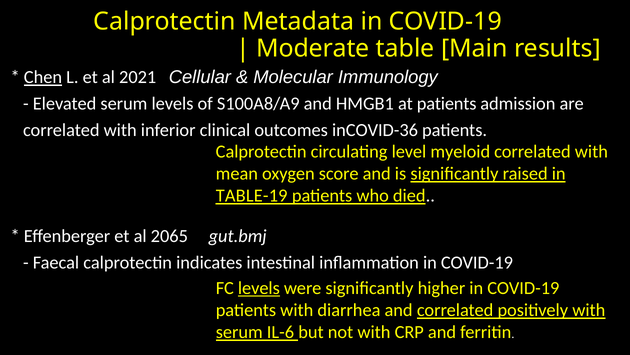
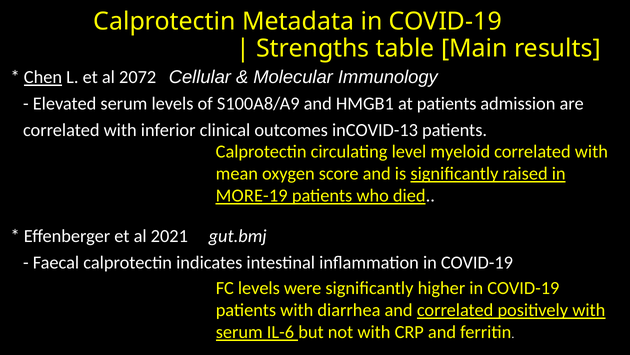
Moderate: Moderate -> Strengths (313, 48)
2021: 2021 -> 2072 (138, 77)
inCOVID-36: inCOVID-36 -> inCOVID-13 (375, 130)
TABLE-19: TABLE-19 -> MORE-19 (252, 195)
2065: 2065 -> 2021 (169, 236)
levels underline: present -> none (259, 288)
